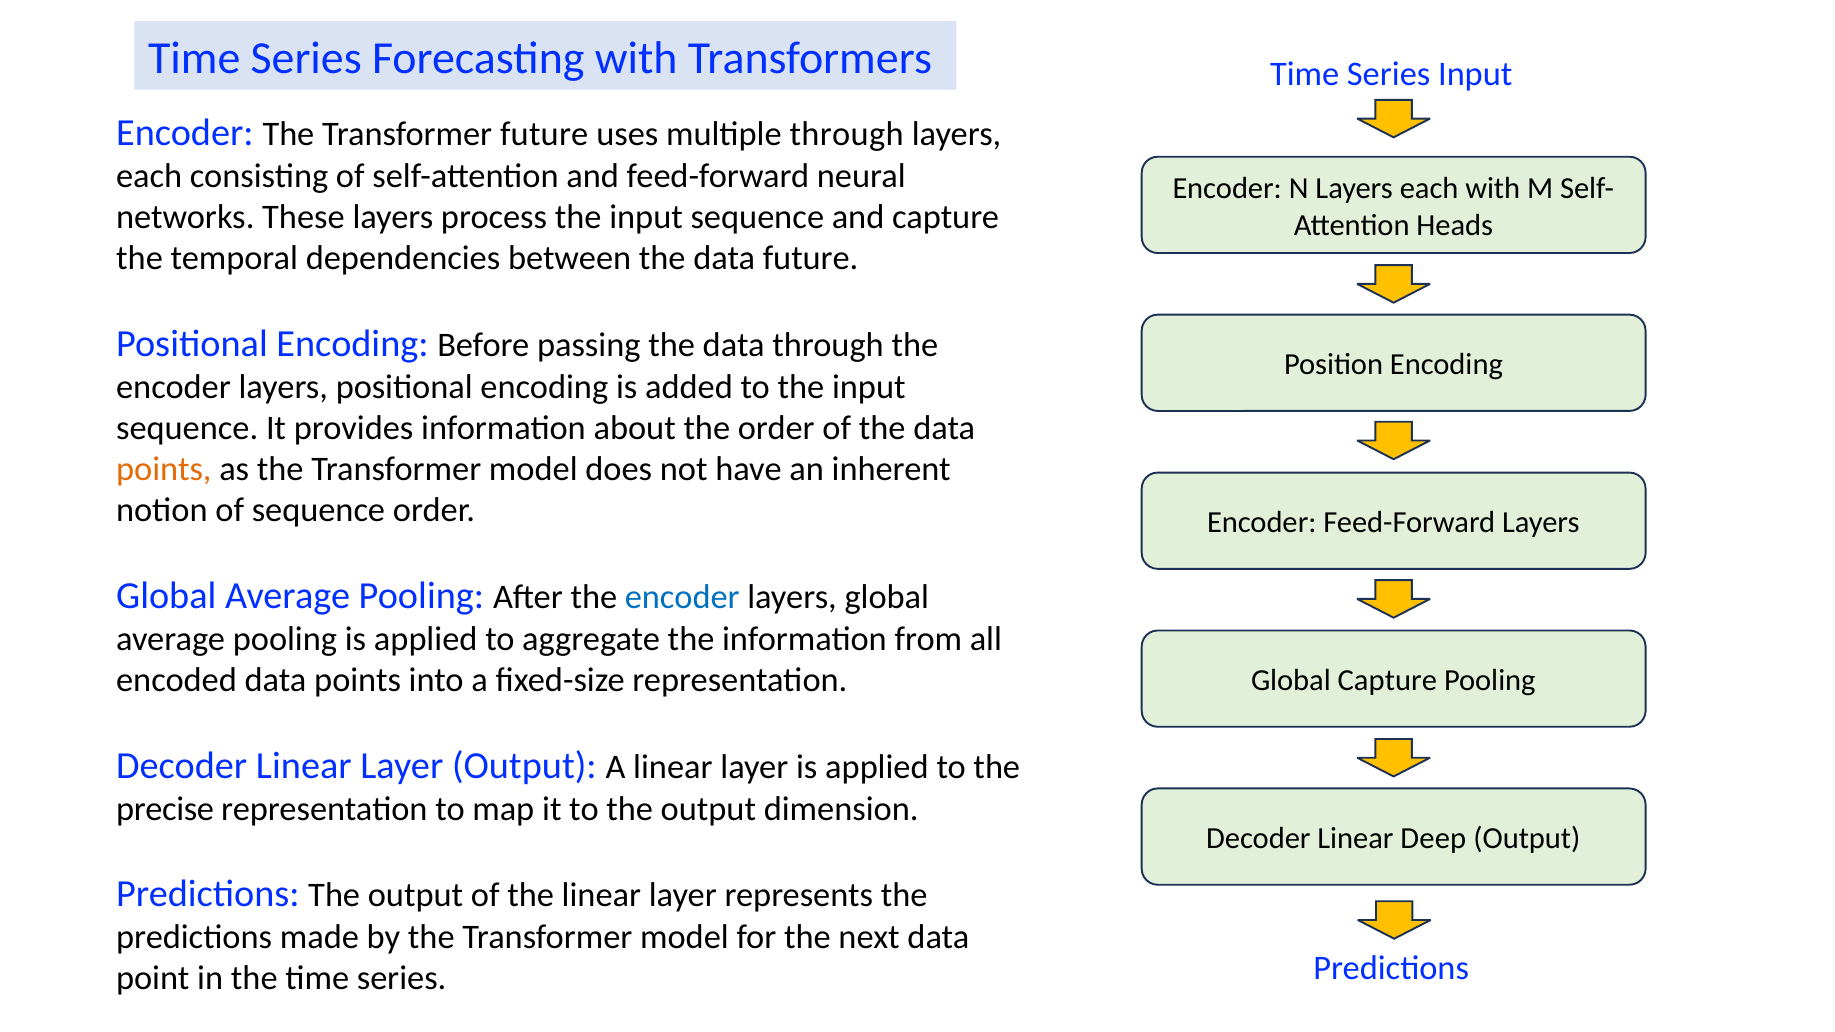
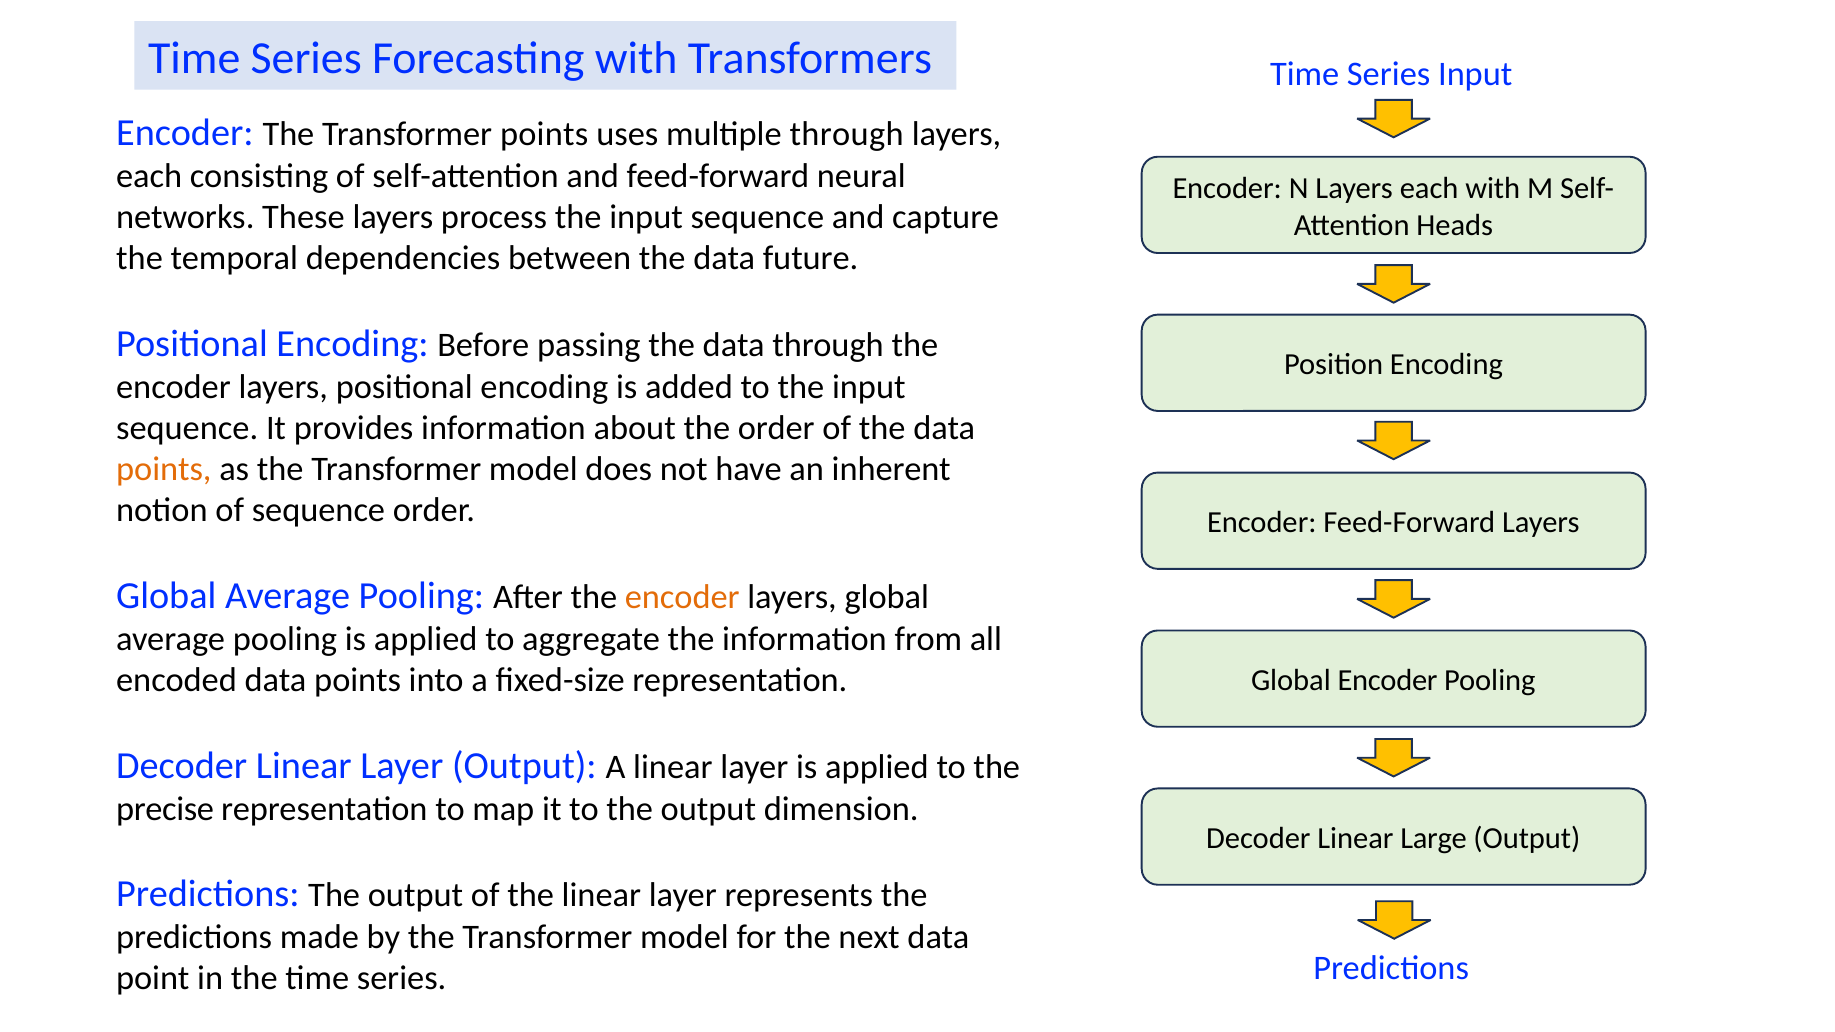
Transformer future: future -> points (544, 134)
encoder colour: blue -> orange (682, 597)
Global Capture: Capture -> Encoder (1388, 681)
Deep: Deep -> Large (1434, 839)
